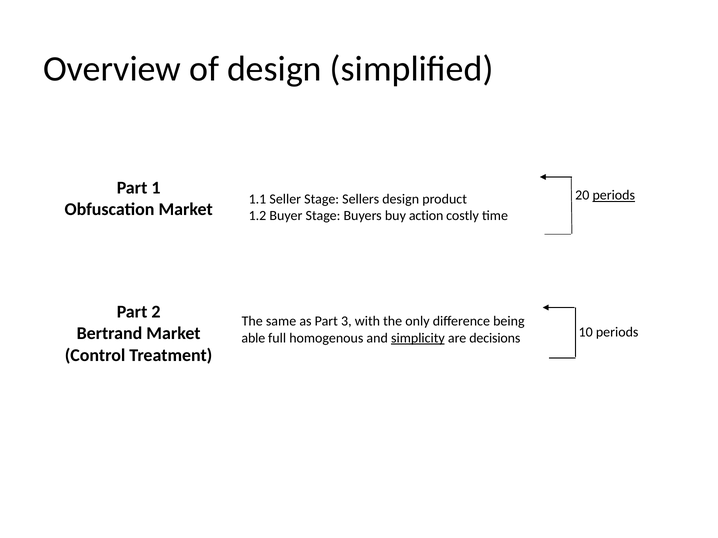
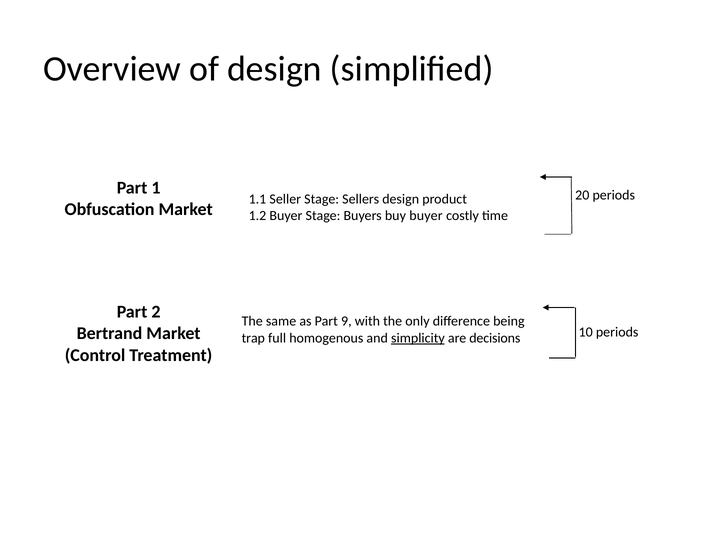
periods underline: present -> none (614, 196)
buy action: action -> buyer (426, 216)
3: 3 -> 9 (346, 322)
able: able -> trap (253, 338)
